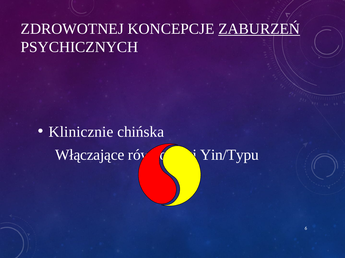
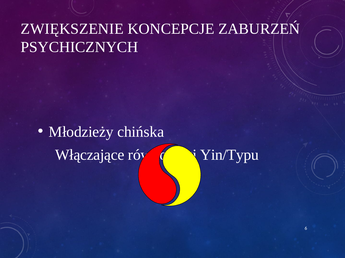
ZDROWOTNEJ: ZDROWOTNEJ -> ZWIĘKSZENIE (72, 29)
ZABURZEŃ underline: present -> none (259, 29)
Klinicznie: Klinicznie -> Młodzieży (81, 132)
